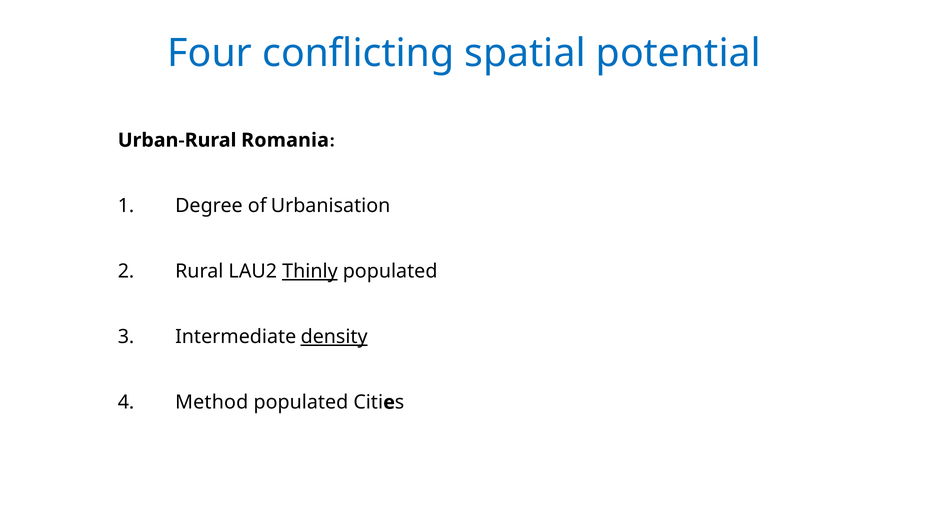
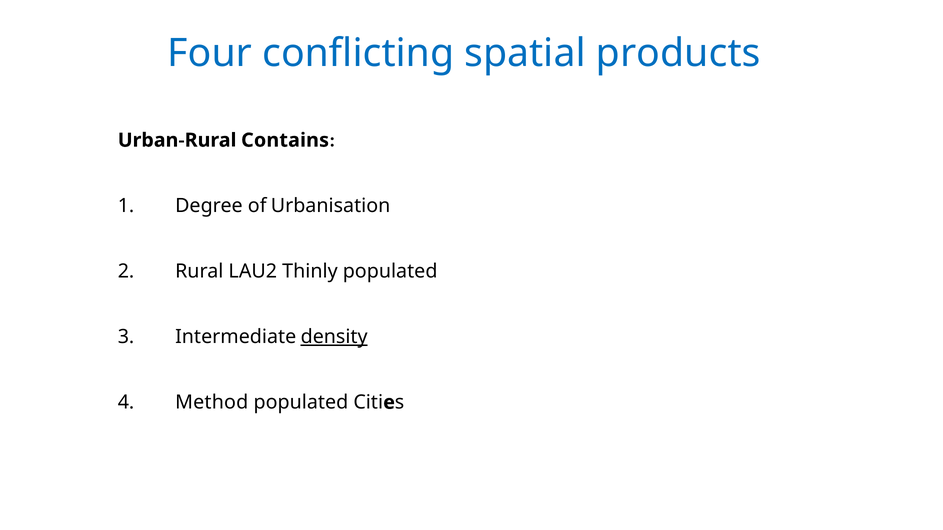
potential: potential -> products (678, 53)
Romania: Romania -> Contains (285, 140)
Thinly underline: present -> none (310, 272)
